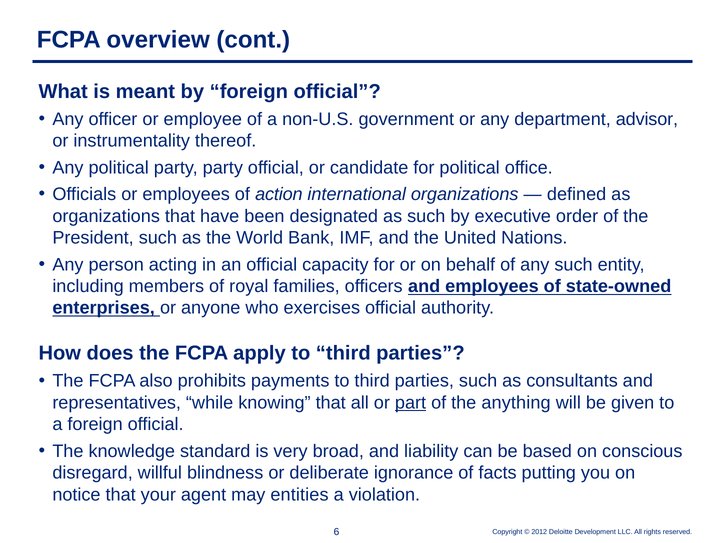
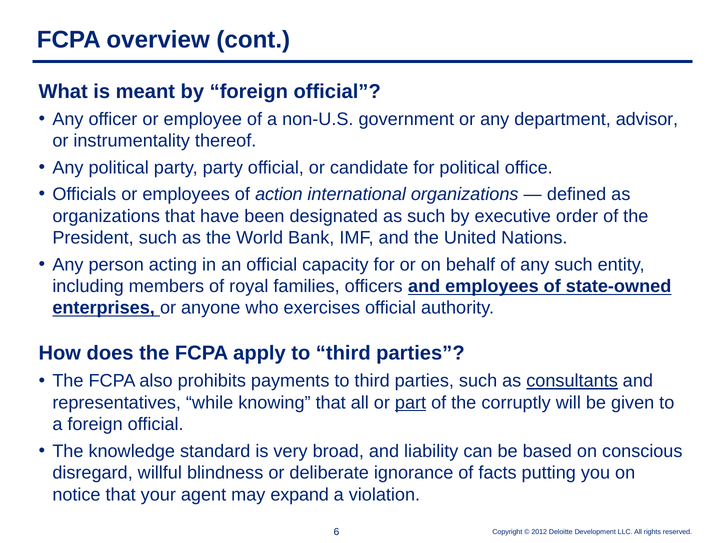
consultants underline: none -> present (572, 381)
anything: anything -> corruptly (516, 403)
entities: entities -> expand (300, 495)
